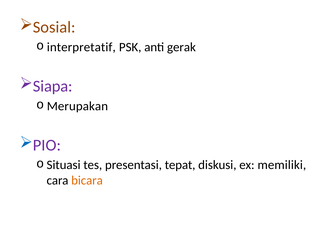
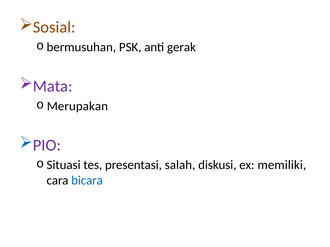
interpretatif: interpretatif -> bermusuhan (81, 47)
Siapa: Siapa -> Mata (53, 86)
tepat: tepat -> salah (180, 165)
bicara colour: orange -> blue (87, 181)
